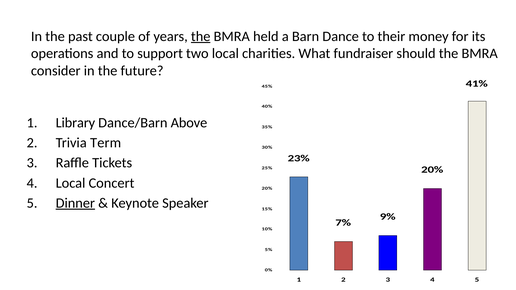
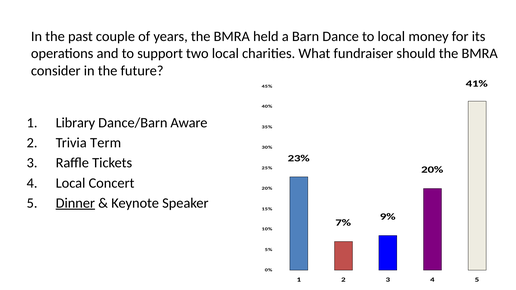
the underline: present -> none (201, 36)
to their: their -> local (391, 36)
Above: Above -> Aware (189, 123)
